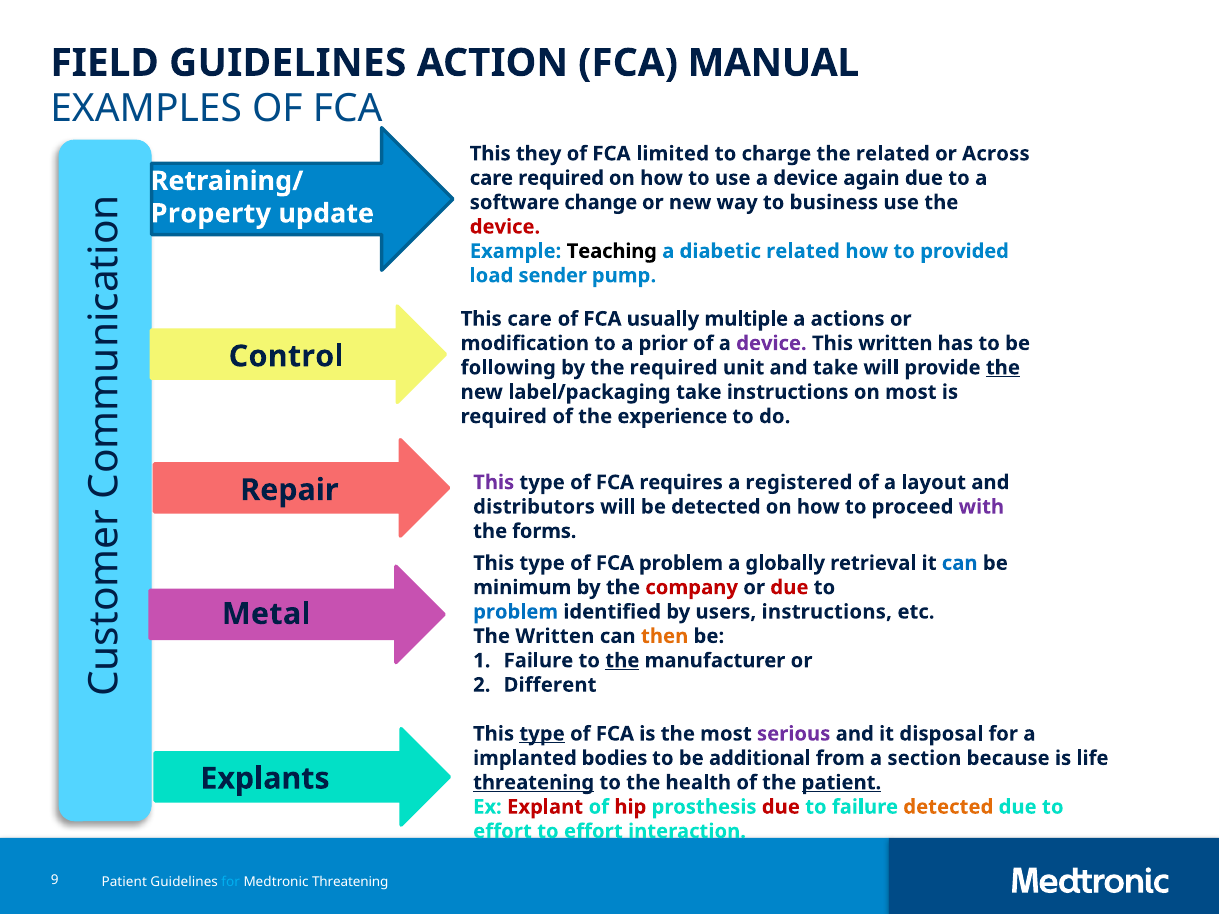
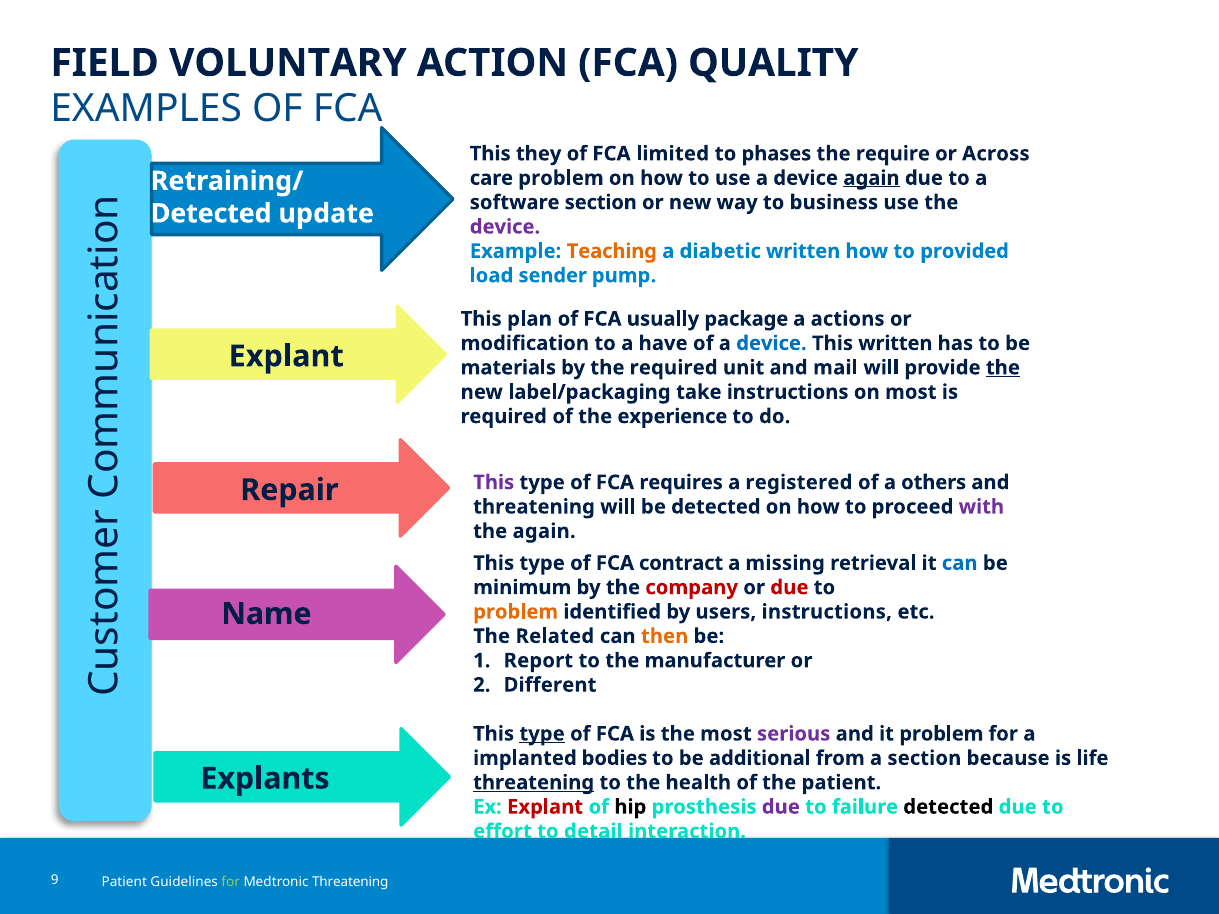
FIELD GUIDELINES: GUIDELINES -> VOLUNTARY (288, 63)
MANUAL: MANUAL -> QUALITY (773, 63)
charge: charge -> phases (776, 154)
the related: related -> require (893, 154)
care required: required -> problem (561, 178)
again underline: none -> present (871, 178)
software change: change -> section (601, 202)
Property: Property -> Detected (211, 214)
device colour: red -> purple (505, 227)
Teaching colour: black -> orange (612, 251)
diabetic related: related -> written (803, 251)
This care: care -> plan (530, 319)
multiple: multiple -> package (746, 319)
prior: prior -> have (663, 343)
device colour: purple -> blue (771, 343)
Control: Control -> Explant (286, 356)
following: following -> materials (508, 368)
and take: take -> mail (835, 368)
layout: layout -> others (934, 483)
distributors: distributors -> threatening (534, 507)
the forms: forms -> again (544, 531)
FCA problem: problem -> contract (681, 563)
globally: globally -> missing (785, 563)
problem colour: blue -> orange (516, 612)
Metal: Metal -> Name (266, 614)
The Written: Written -> Related (555, 636)
Failure: Failure -> Report (538, 661)
the underline: present -> none (622, 661)
it disposal: disposal -> problem (941, 734)
patient underline: present -> none (841, 783)
hip colour: red -> black (630, 807)
due colour: red -> purple (781, 807)
detected colour: orange -> black (948, 807)
effort: effort -> detail (593, 832)
for colour: light blue -> light green (231, 882)
